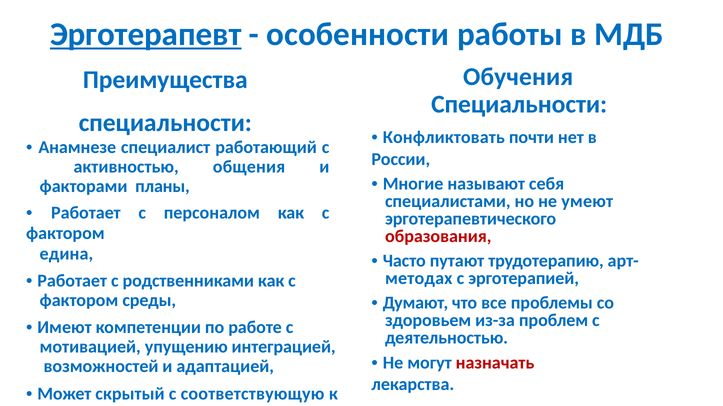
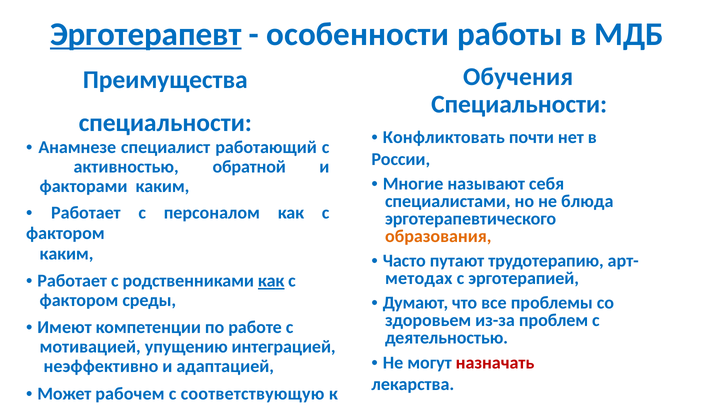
общения: общения -> обратной (249, 167)
факторами планы: планы -> каким (162, 187)
умеют: умеют -> блюда (587, 201)
образования colour: red -> orange (438, 236)
едина: едина -> каким (67, 254)
как underline: none -> present (271, 281)
возможностей: возможностей -> неэффективно (101, 367)
скрытый: скрытый -> рабочем (130, 394)
